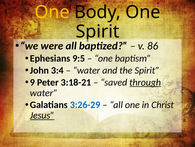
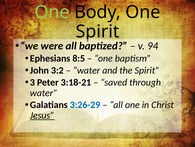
One colour: yellow -> light green (52, 12)
86: 86 -> 94 (153, 46)
9:5: 9:5 -> 8:5 (79, 58)
3:4: 3:4 -> 3:2 (57, 70)
9: 9 -> 3 (32, 82)
through underline: present -> none (145, 82)
